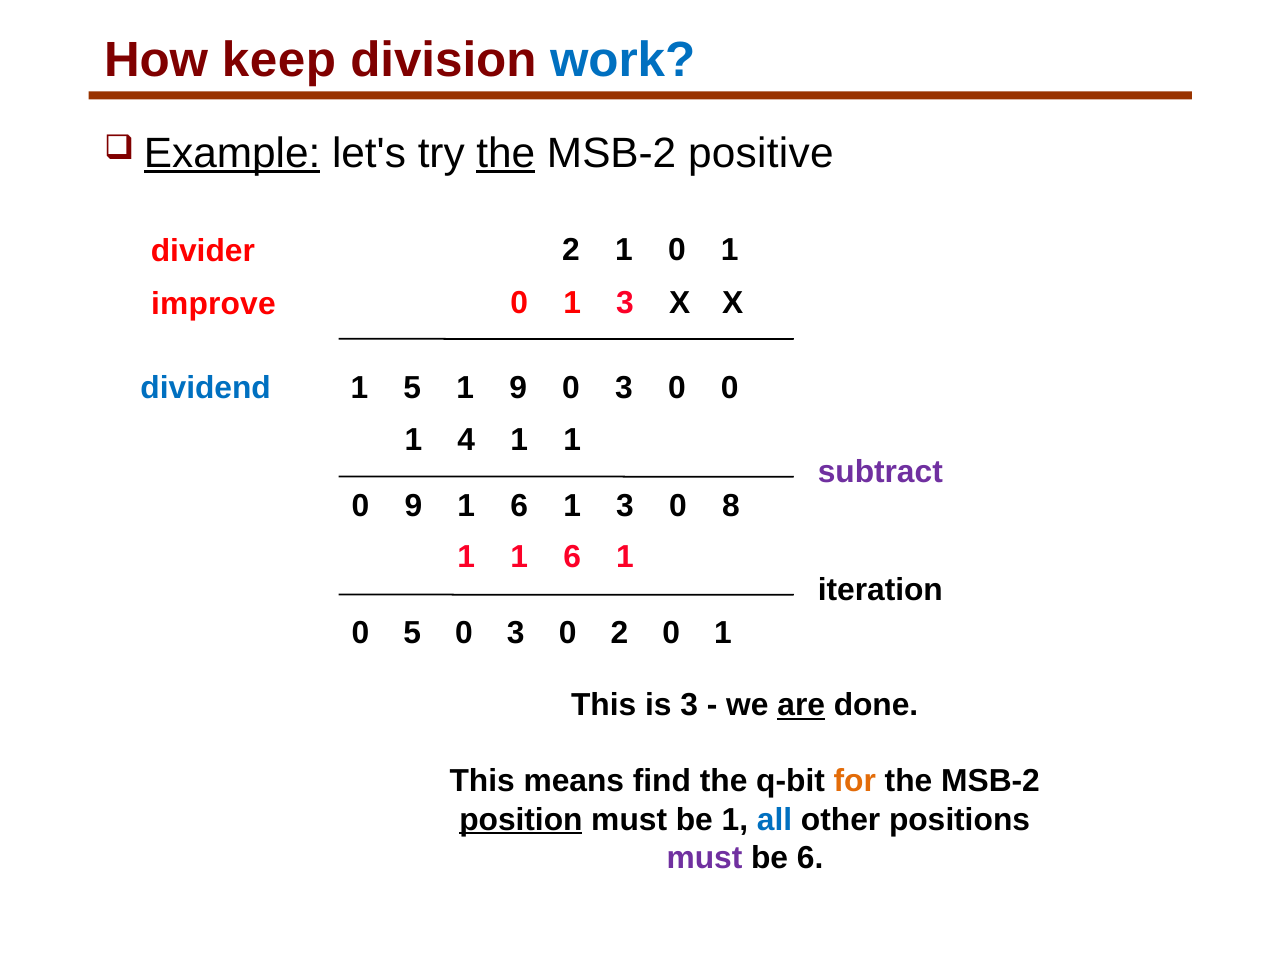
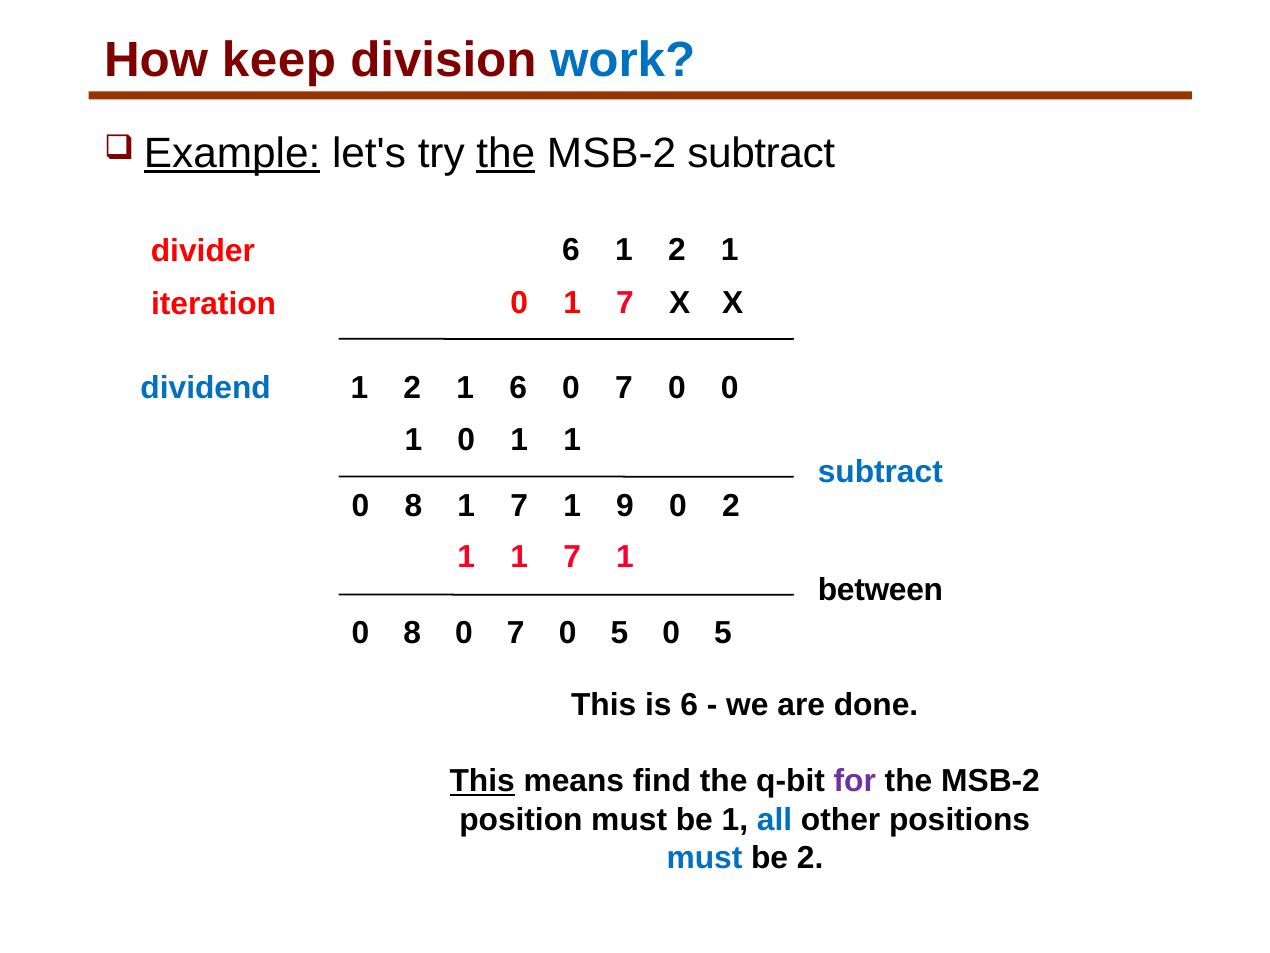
MSB-2 positive: positive -> subtract (761, 153)
divider 2: 2 -> 6 (571, 250)
0: 0 -> 2 (677, 250)
improve: improve -> iteration (214, 304)
3: 3 -> 7 (625, 303)
5: 5 -> 2 (412, 387)
1 9: 9 -> 6 (518, 387)
3: 3 -> 7 (624, 387)
1 4: 4 -> 0 (466, 440)
subtract colour: purple -> blue (880, 472)
9: 9 -> 8 (413, 505)
6: 6 -> 7 (519, 505)
3: 3 -> 9 (625, 505)
0 8: 8 -> 2 (731, 505)
1 1 6: 6 -> 7 (572, 557)
iteration: iteration -> between (880, 590)
5: 5 -> 8 (412, 632)
3: 3 -> 7 (516, 632)
2: 2 -> 5 (619, 632)
1: 1 -> 5 (723, 632)
is 3: 3 -> 6 (689, 705)
are underline: present -> none (801, 705)
This underline: none -> present (482, 781)
for colour: orange -> purple (855, 781)
position underline: present -> none (521, 819)
must colour: purple -> blue (704, 857)
be 6: 6 -> 2 (810, 857)
